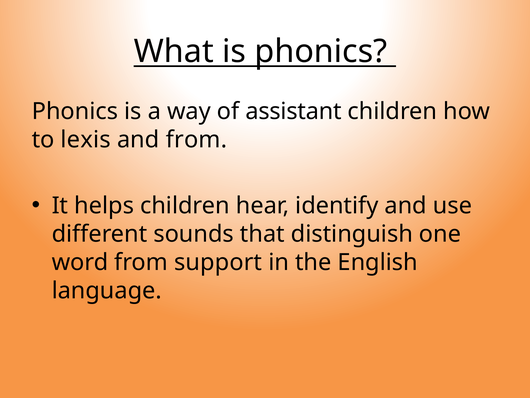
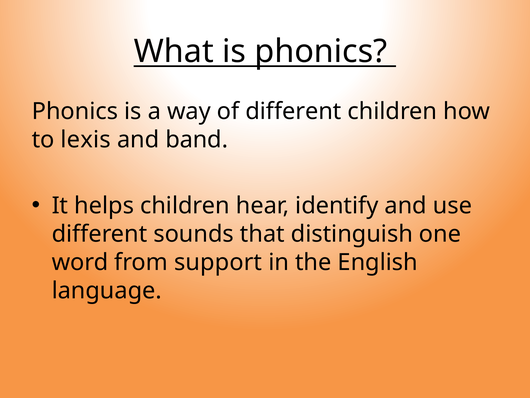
of assistant: assistant -> different (293, 111)
and from: from -> band (197, 139)
